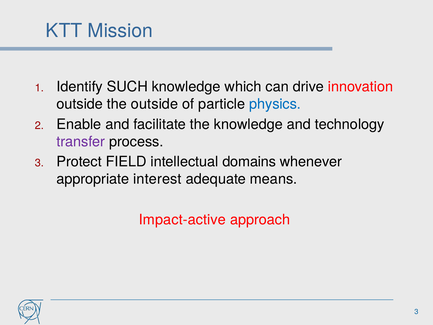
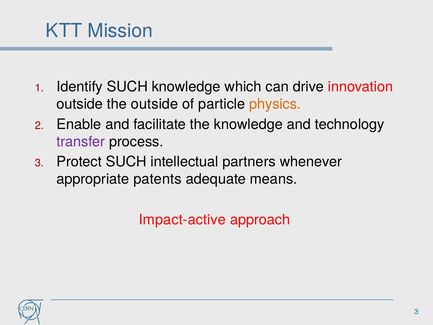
physics colour: blue -> orange (275, 104)
Protect FIELD: FIELD -> SUCH (126, 162)
domains: domains -> partners (249, 162)
interest: interest -> patents (157, 179)
